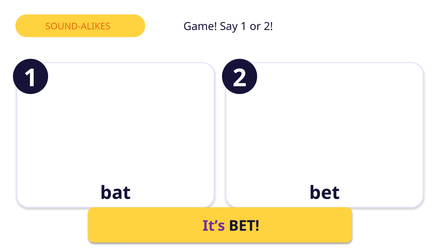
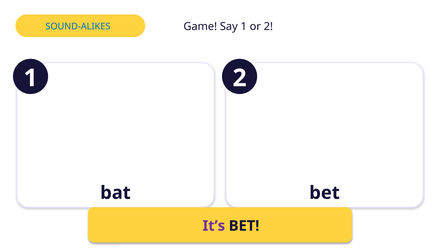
SOUND-ALIKES colour: orange -> blue (78, 26)
